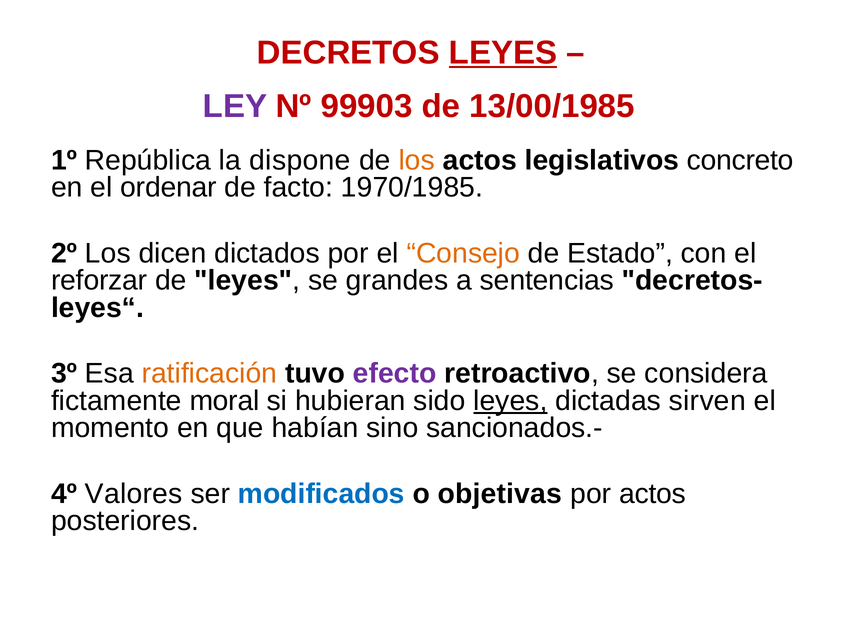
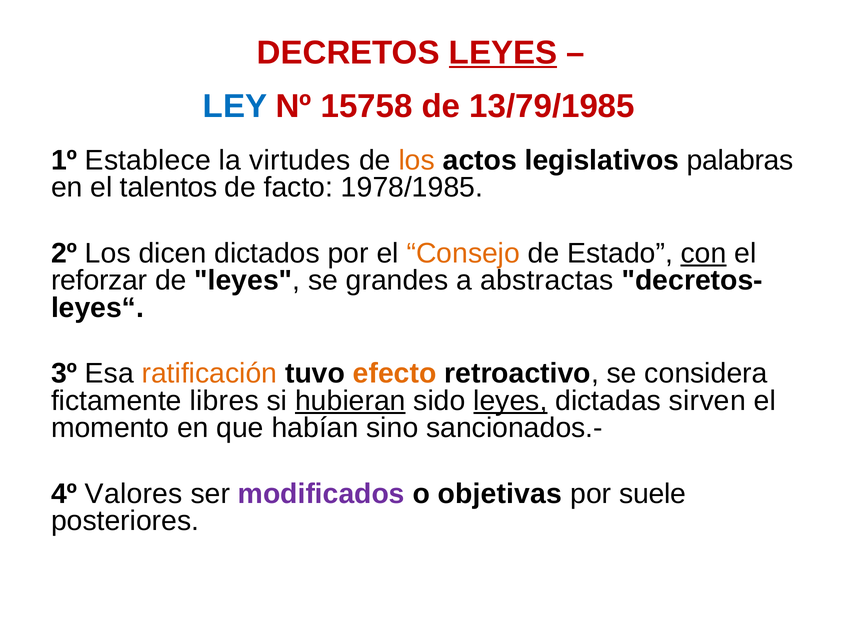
LEY colour: purple -> blue (235, 107)
99903: 99903 -> 15758 (367, 107)
13/00/1985: 13/00/1985 -> 13/79/1985 (552, 107)
República: República -> Establece (148, 160)
dispone: dispone -> virtudes (300, 160)
concreto: concreto -> palabras (740, 160)
ordenar: ordenar -> talentos (169, 188)
1970/1985: 1970/1985 -> 1978/1985 (412, 188)
con underline: none -> present (704, 253)
sentencias: sentencias -> abstractas (547, 281)
efecto colour: purple -> orange (395, 374)
moral: moral -> libres (224, 401)
hubieran underline: none -> present (350, 401)
modificados colour: blue -> purple (321, 494)
por actos: actos -> suele (653, 494)
